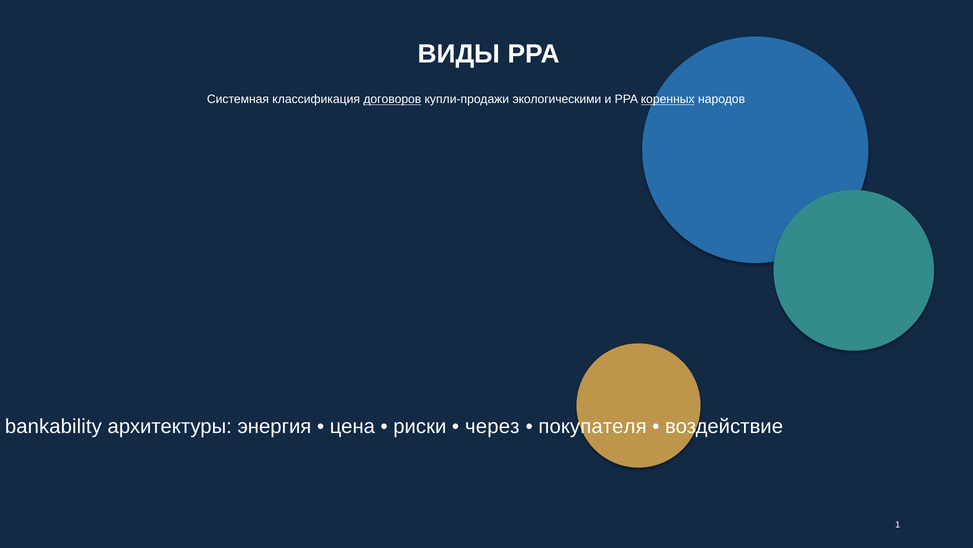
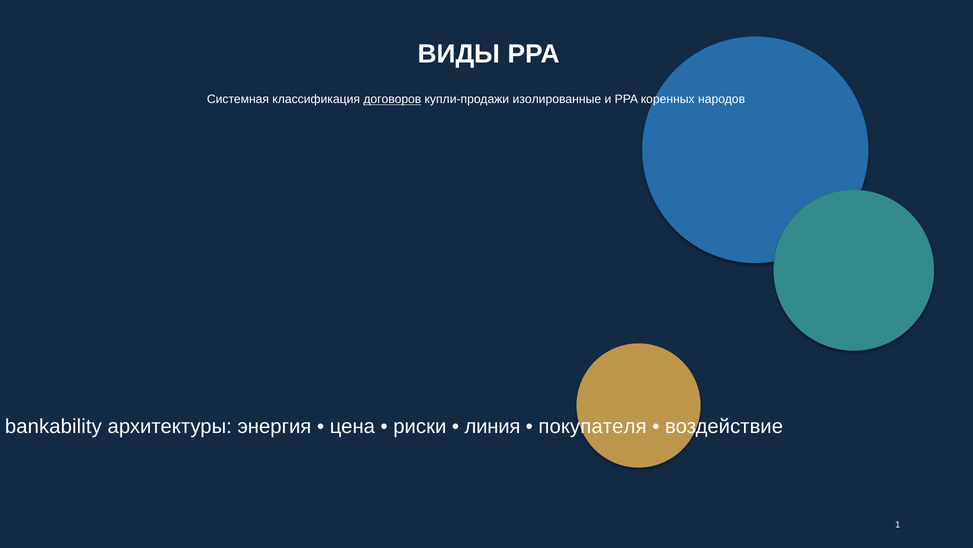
экологическими: экологическими -> изолированные (557, 99)
коренных underline: present -> none (668, 99)
через: через -> линия (492, 426)
